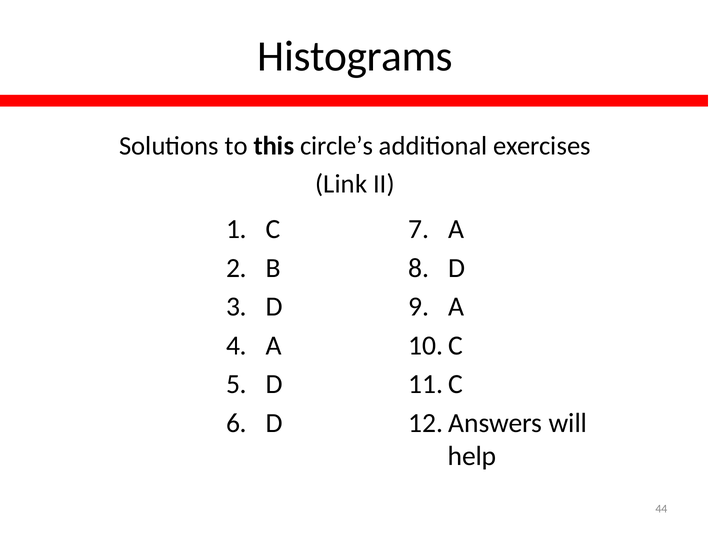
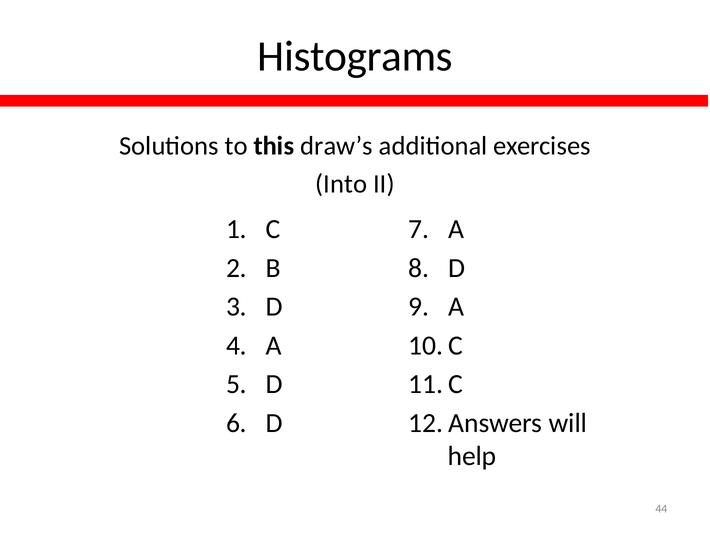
circle’s: circle’s -> draw’s (336, 146)
Link: Link -> Into (341, 184)
